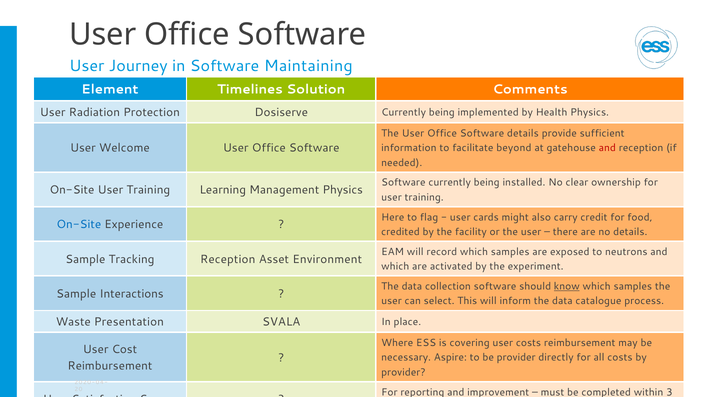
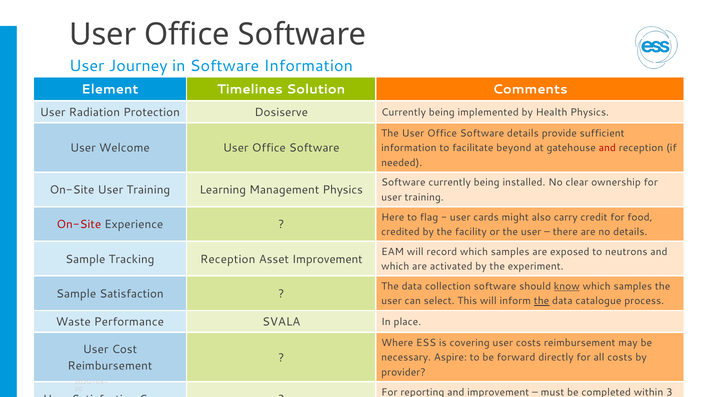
Software Maintaining: Maintaining -> Information (308, 66)
On-Site colour: blue -> red (79, 224)
Asset Environment: Environment -> Improvement (327, 259)
Sample Interactions: Interactions -> Satisfaction (132, 293)
the underline: none -> present (542, 301)
Waste Presentation: Presentation -> Performance (129, 322)
be provider: provider -> forward (516, 357)
